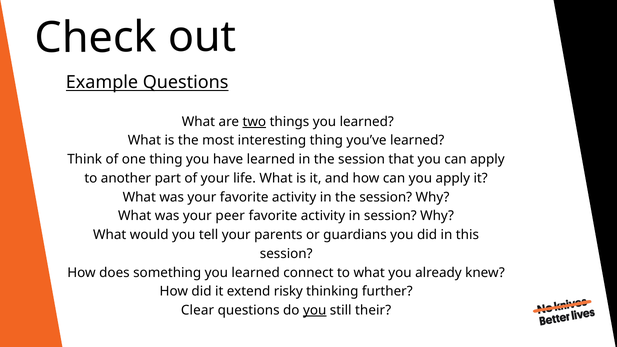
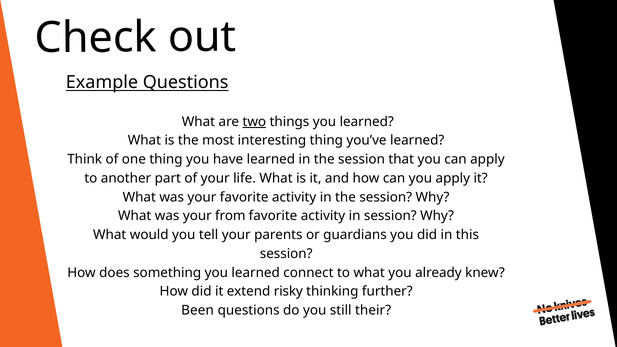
peer: peer -> from (230, 216)
Clear: Clear -> Been (198, 310)
you underline: present -> none (315, 310)
